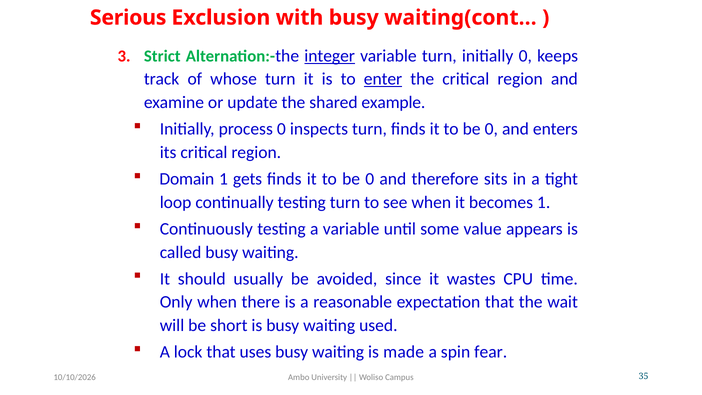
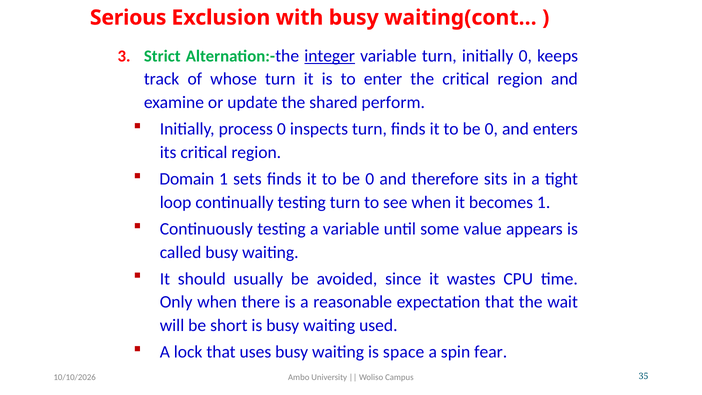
enter underline: present -> none (383, 79)
example: example -> perform (393, 102)
gets: gets -> sets (247, 179)
made: made -> space (404, 352)
